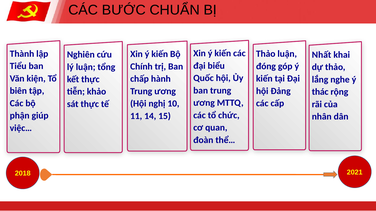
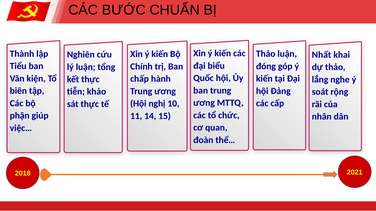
thác: thác -> soát (320, 92)
